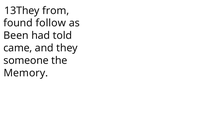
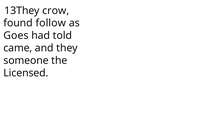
from: from -> crow (56, 11)
Been: Been -> Goes (16, 36)
Memory: Memory -> Licensed (26, 73)
